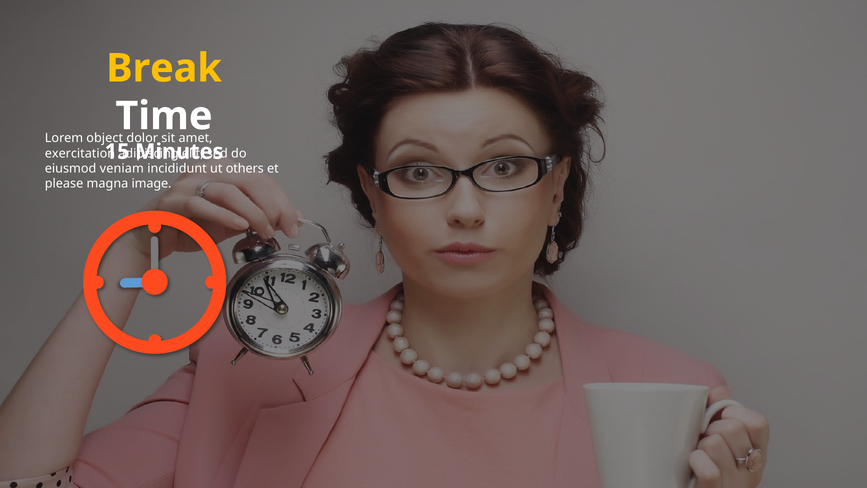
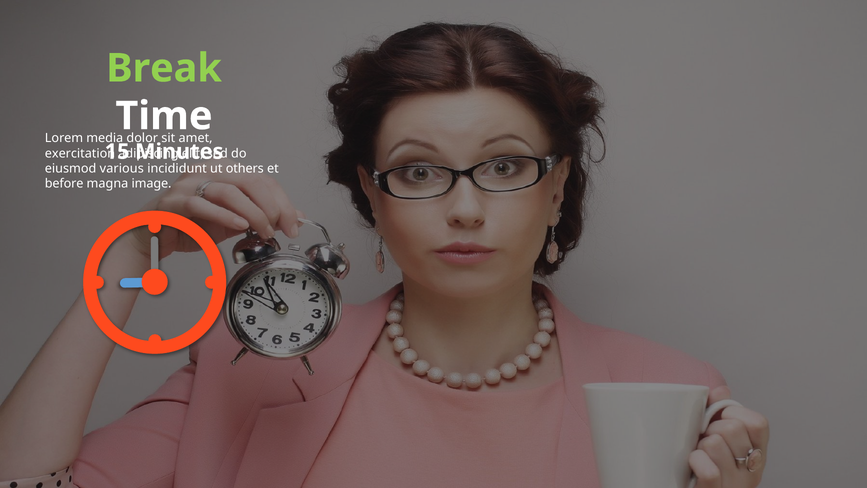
Break colour: yellow -> light green (164, 68)
object: object -> media (105, 138)
veniam: veniam -> various (122, 168)
please: please -> before (64, 184)
